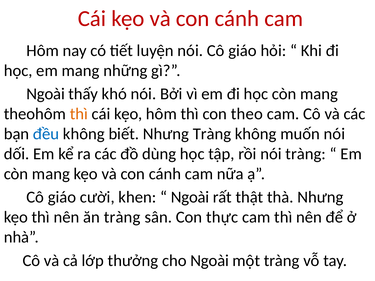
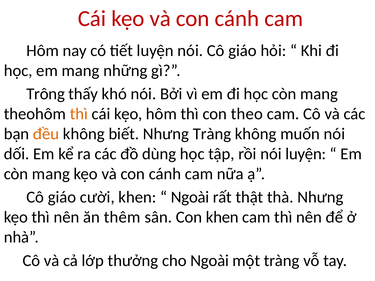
Ngoài: Ngoài -> Trông (46, 94)
đều colour: blue -> orange (46, 134)
nói tràng: tràng -> luyện (306, 154)
ăn tràng: tràng -> thêm (122, 217)
Con thực: thực -> khen (222, 217)
